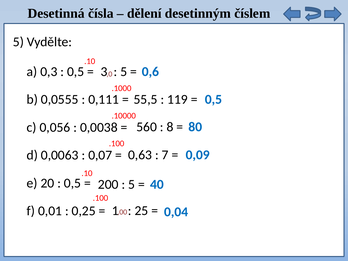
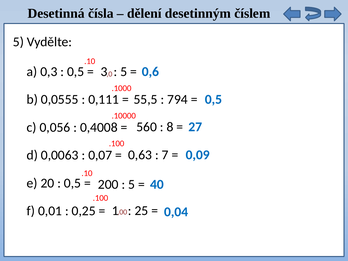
119: 119 -> 794 (177, 99)
80: 80 -> 27 (195, 127)
0,0038: 0,0038 -> 0,4008 (99, 127)
